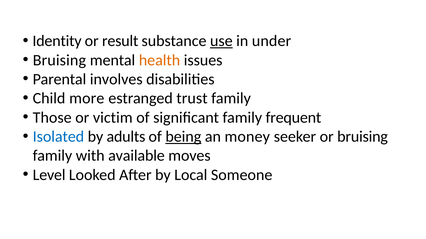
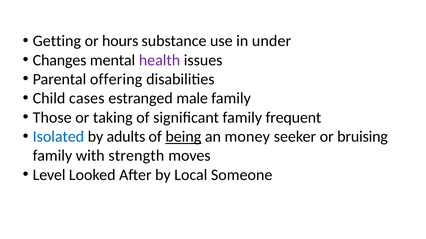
Identity: Identity -> Getting (57, 41)
result: result -> hours (120, 41)
use underline: present -> none (221, 41)
Bruising: Bruising -> Changes (60, 60)
health colour: orange -> purple (160, 60)
involves: involves -> offering (116, 79)
more: more -> cases (87, 99)
trust: trust -> male (192, 99)
victim: victim -> taking (113, 118)
available: available -> strength (136, 156)
